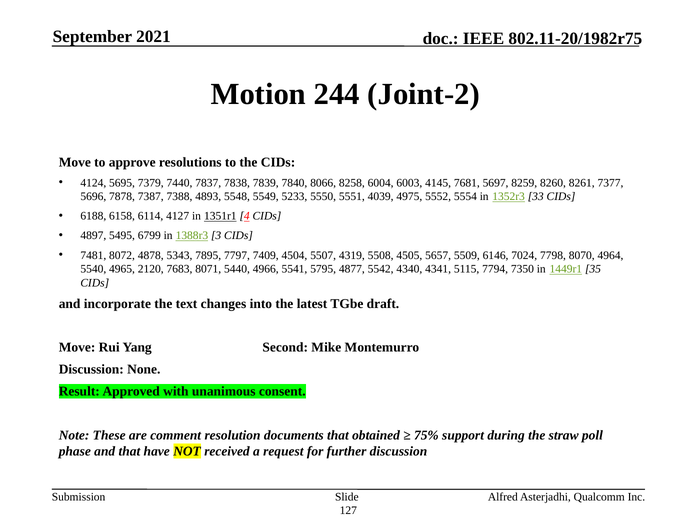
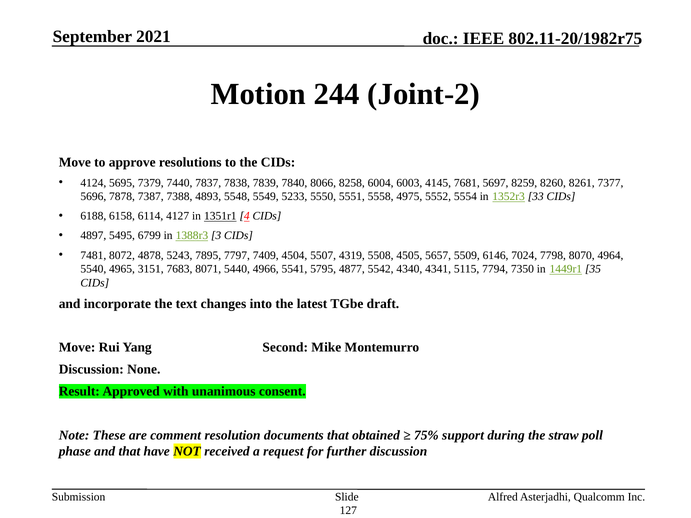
4039: 4039 -> 5558 (381, 197)
5343: 5343 -> 5243 (180, 255)
2120: 2120 -> 3151 (151, 269)
